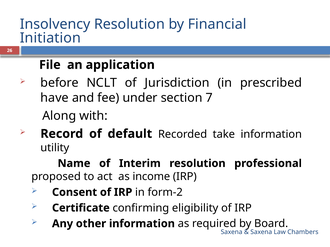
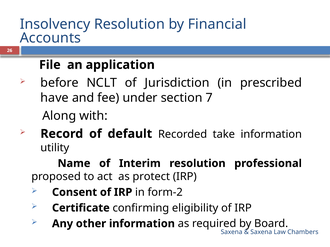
Initiation: Initiation -> Accounts (50, 38)
income: income -> protect (151, 177)
